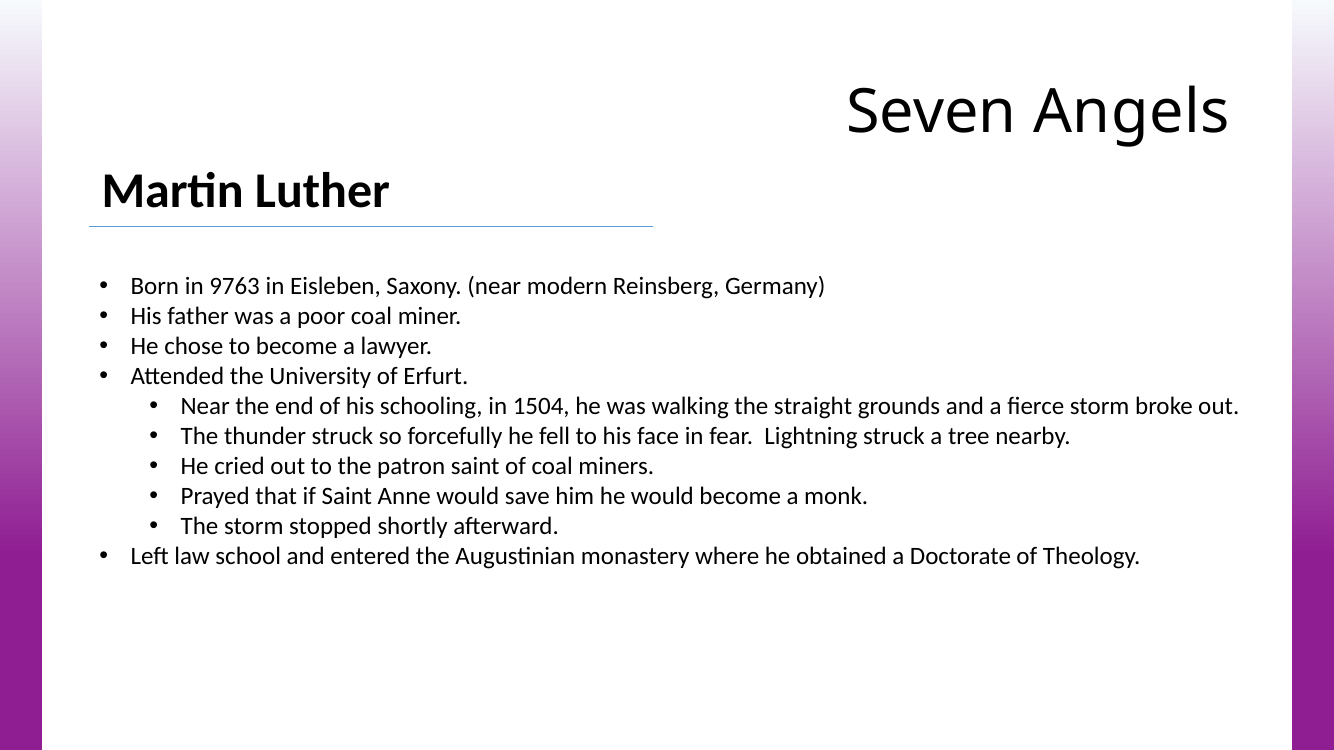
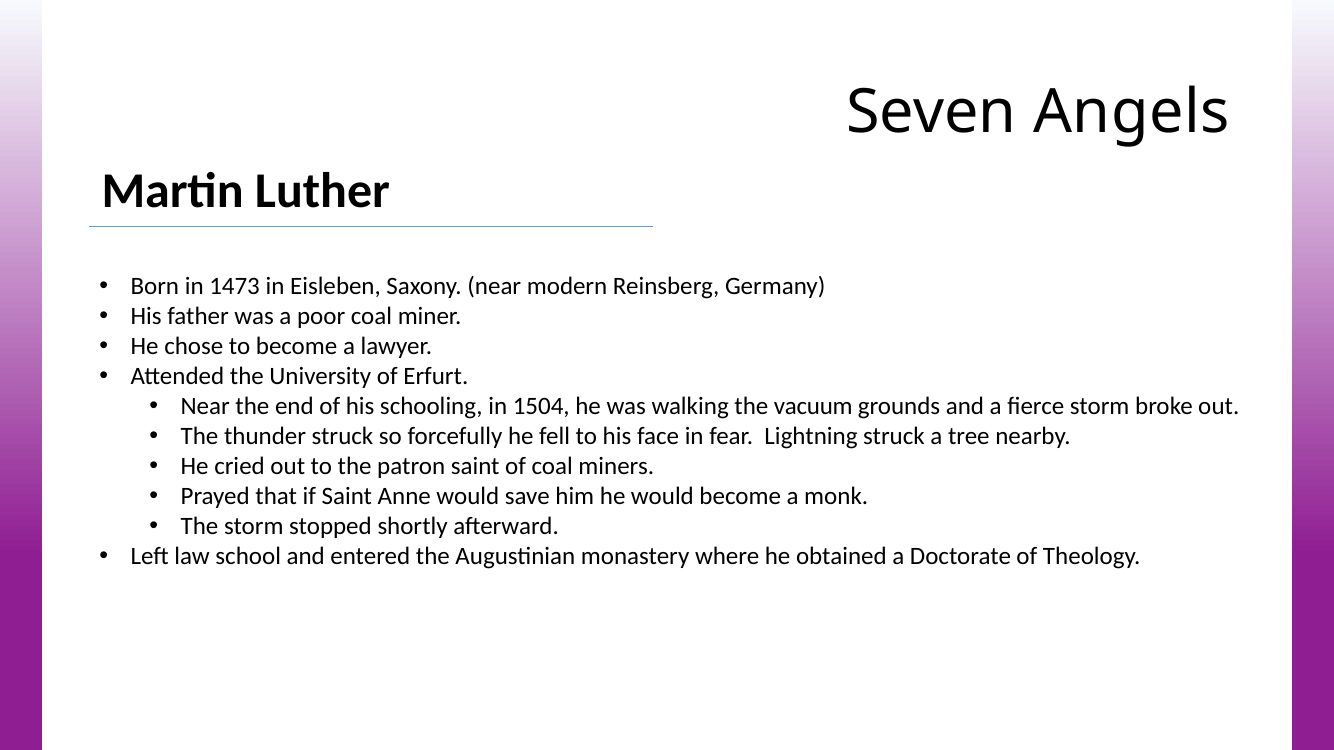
9763: 9763 -> 1473 (235, 286)
straight: straight -> vacuum (813, 406)
